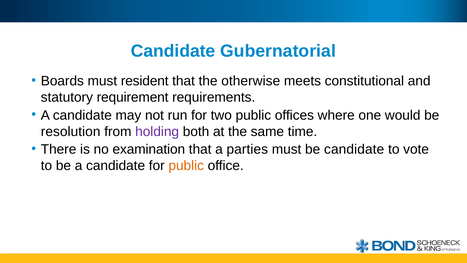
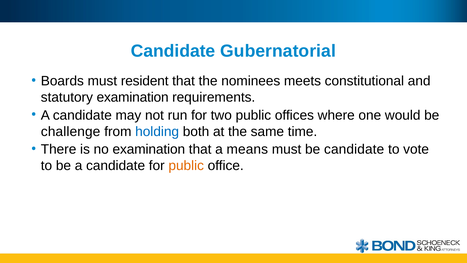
otherwise: otherwise -> nominees (251, 81)
statutory requirement: requirement -> examination (133, 97)
resolution: resolution -> challenge (71, 131)
holding colour: purple -> blue (157, 131)
parties: parties -> means (247, 149)
